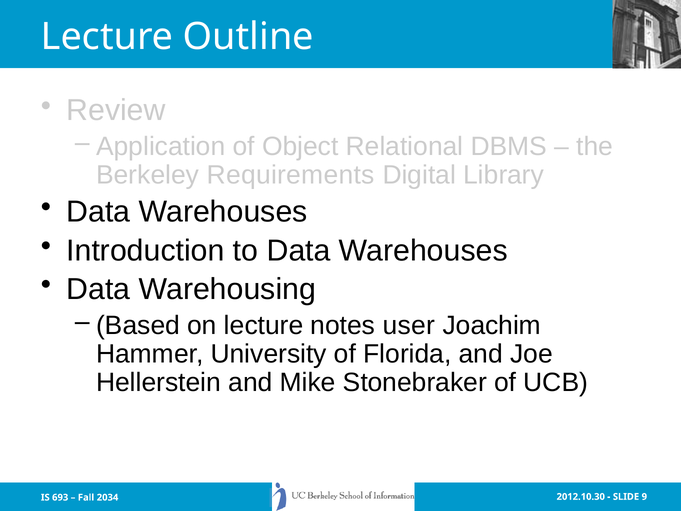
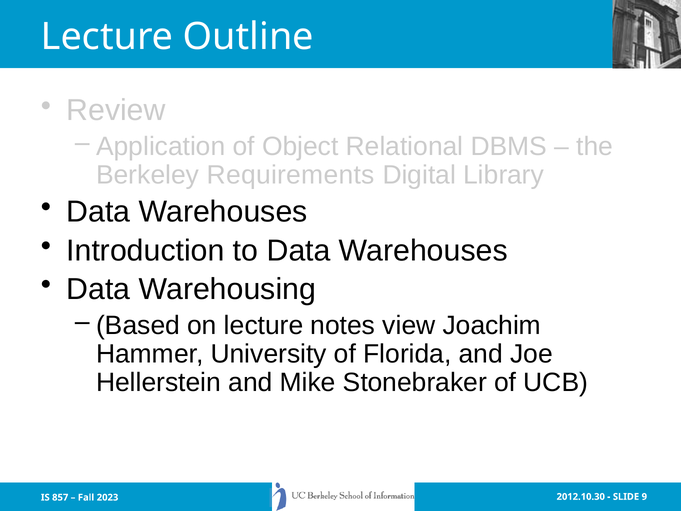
user: user -> view (409, 325)
693: 693 -> 857 (60, 497)
2034: 2034 -> 2023 (108, 497)
